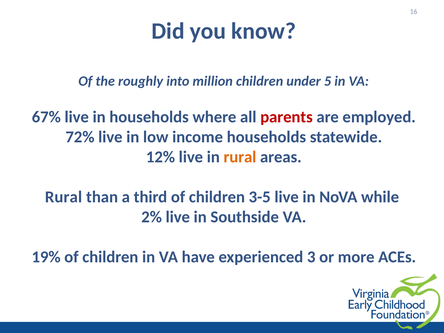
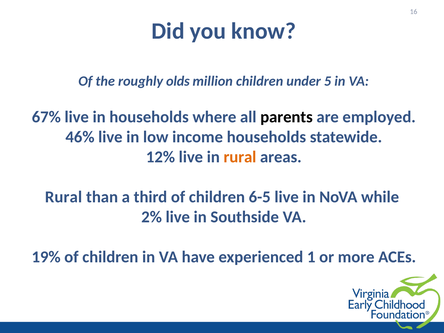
into: into -> olds (178, 81)
parents colour: red -> black (286, 117)
72%: 72% -> 46% (80, 137)
3-5: 3-5 -> 6-5 (260, 197)
3: 3 -> 1 (311, 257)
